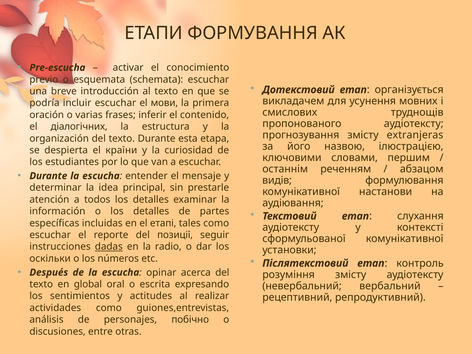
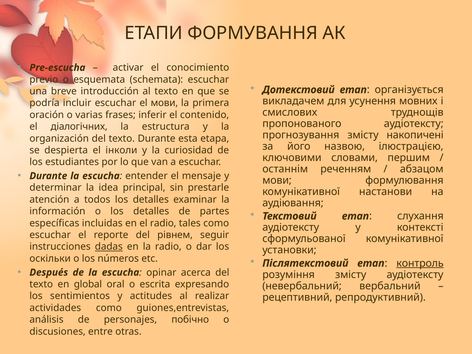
extranjeras: extranjeras -> накопичені (415, 135)
країни: країни -> інколи (121, 150)
видів: видів -> мови (277, 180)
el етапі: етапі -> radio (163, 223)
позиції: позиції -> рівнем (175, 235)
контроль underline: none -> present (420, 263)
